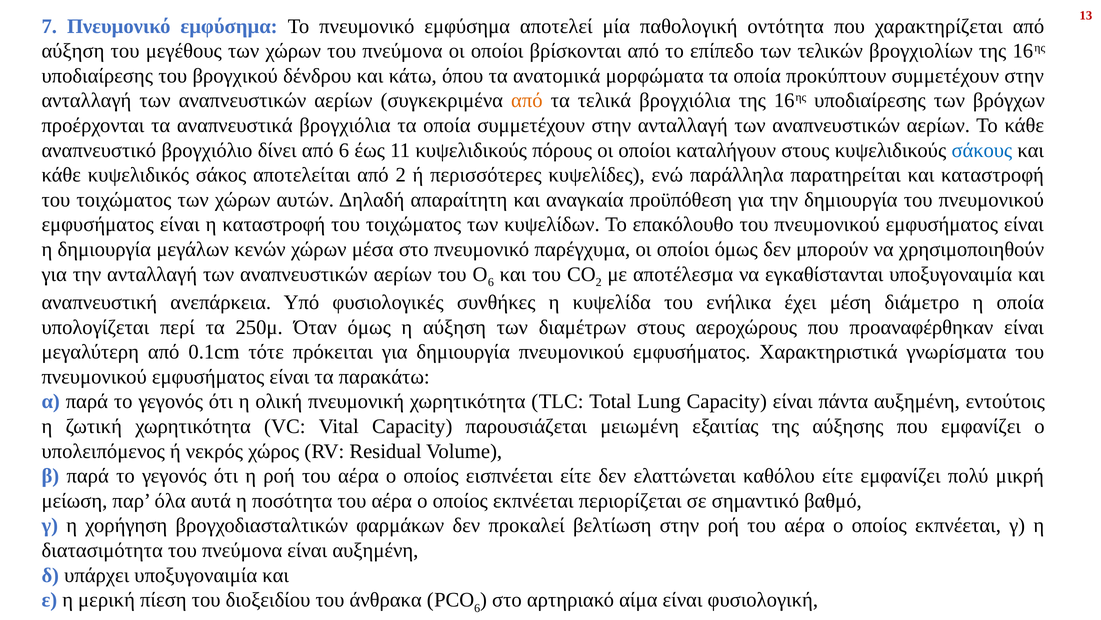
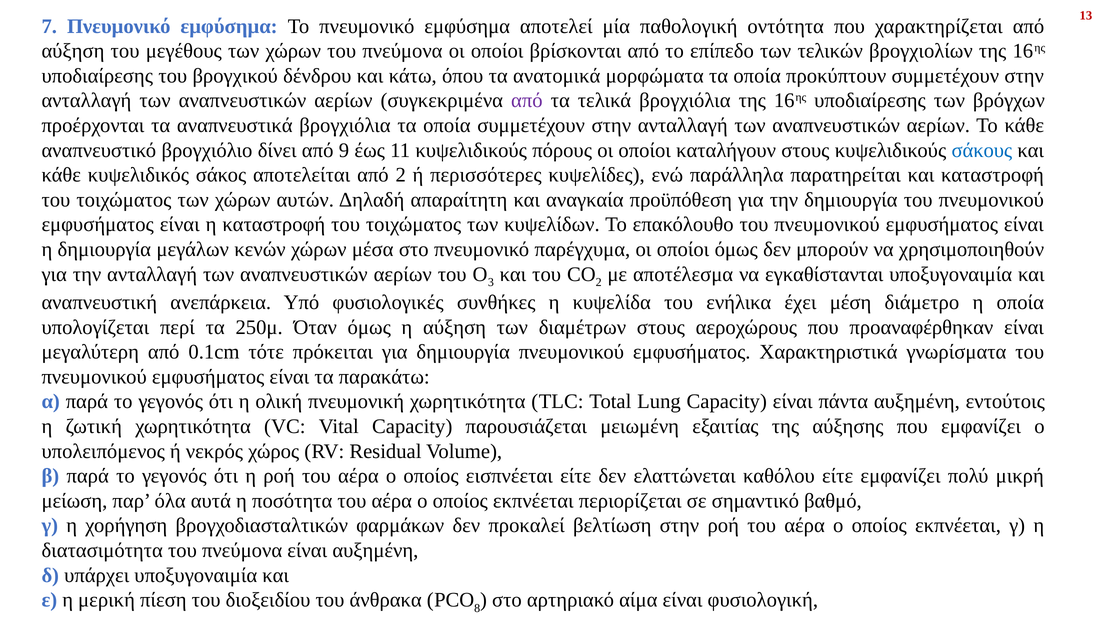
από colour: orange -> purple (527, 101)
από 6: 6 -> 9 (344, 150)
Ο 6: 6 -> 3 (491, 282)
6: 6 -> 8 (477, 607)
